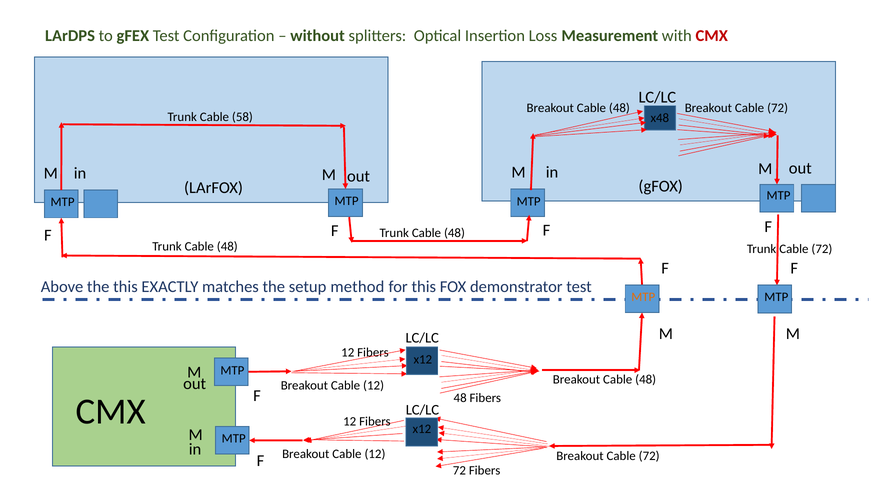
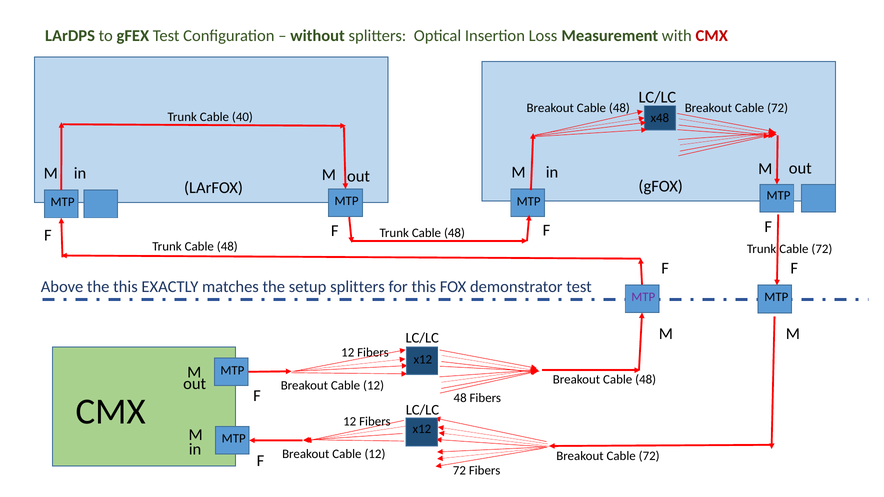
58: 58 -> 40 (242, 117)
setup method: method -> splitters (357, 287)
MTP colour: orange -> purple (643, 297)
